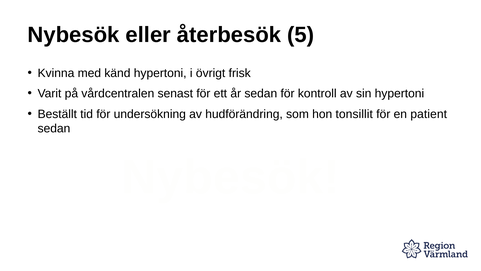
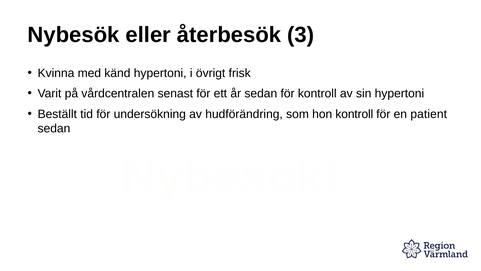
5: 5 -> 3 (301, 35)
hon tonsillit: tonsillit -> kontroll (354, 114)
